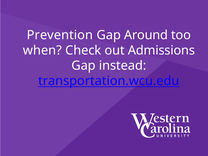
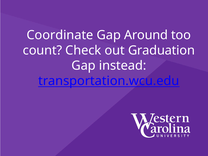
Prevention: Prevention -> Coordinate (60, 35)
when: when -> count (42, 50)
Admissions: Admissions -> Graduation (161, 50)
